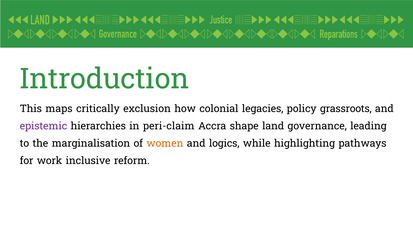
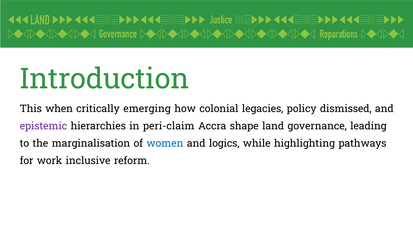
maps: maps -> when (59, 109)
exclusion: exclusion -> emerging (147, 109)
grassroots: grassroots -> dismissed (346, 109)
women colour: orange -> blue (165, 143)
